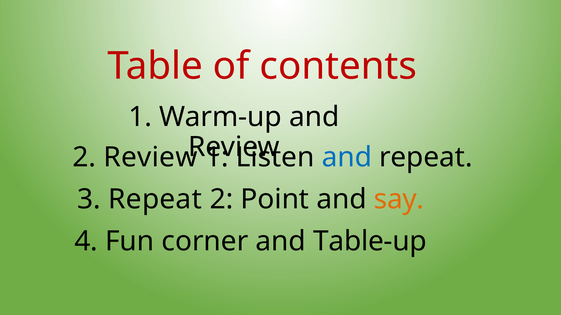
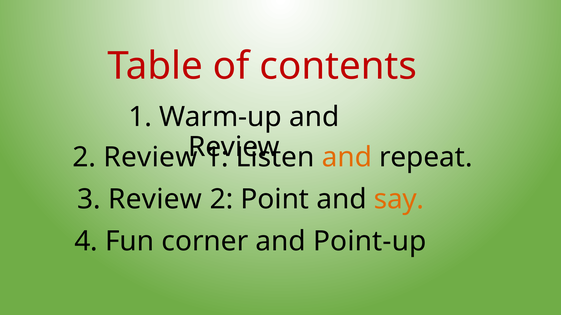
and colour: blue -> orange (347, 157)
3 Repeat: Repeat -> Review (155, 200)
Table-up: Table-up -> Point-up (370, 242)
